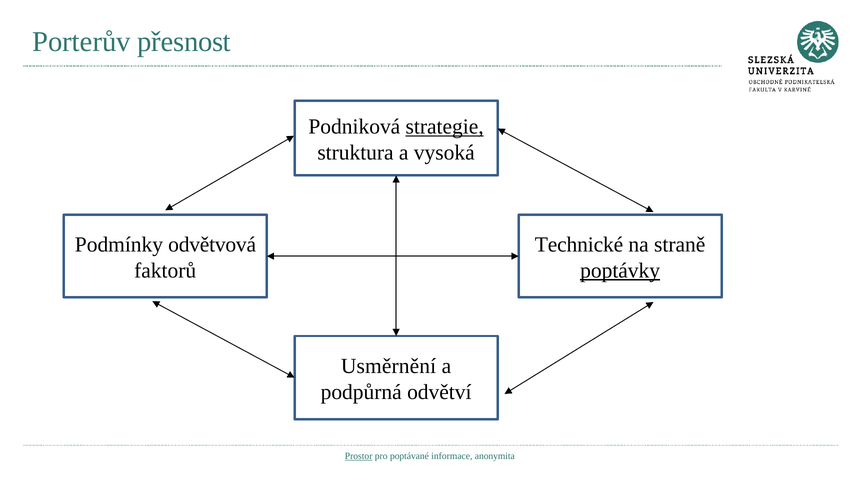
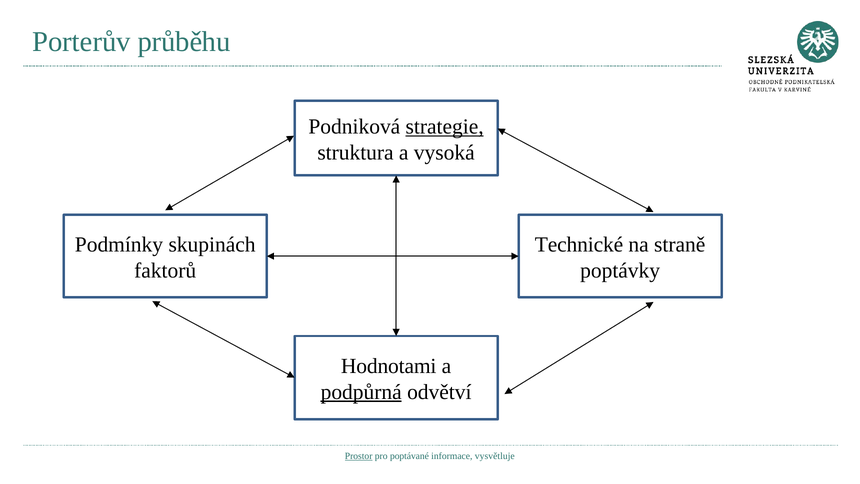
přesnost: přesnost -> průběhu (184, 42)
odvětvová: odvětvová -> skupinách (212, 245)
poptávky underline: present -> none (620, 270)
Usměrnění: Usměrnění -> Hodnotami (389, 366)
podpůrná underline: none -> present (361, 392)
anonymita: anonymita -> vysvětluje (495, 456)
